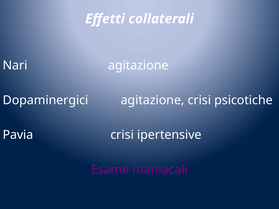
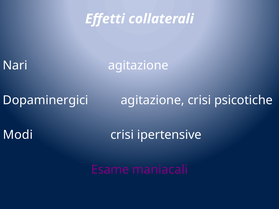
Pavia: Pavia -> Modi (18, 135)
